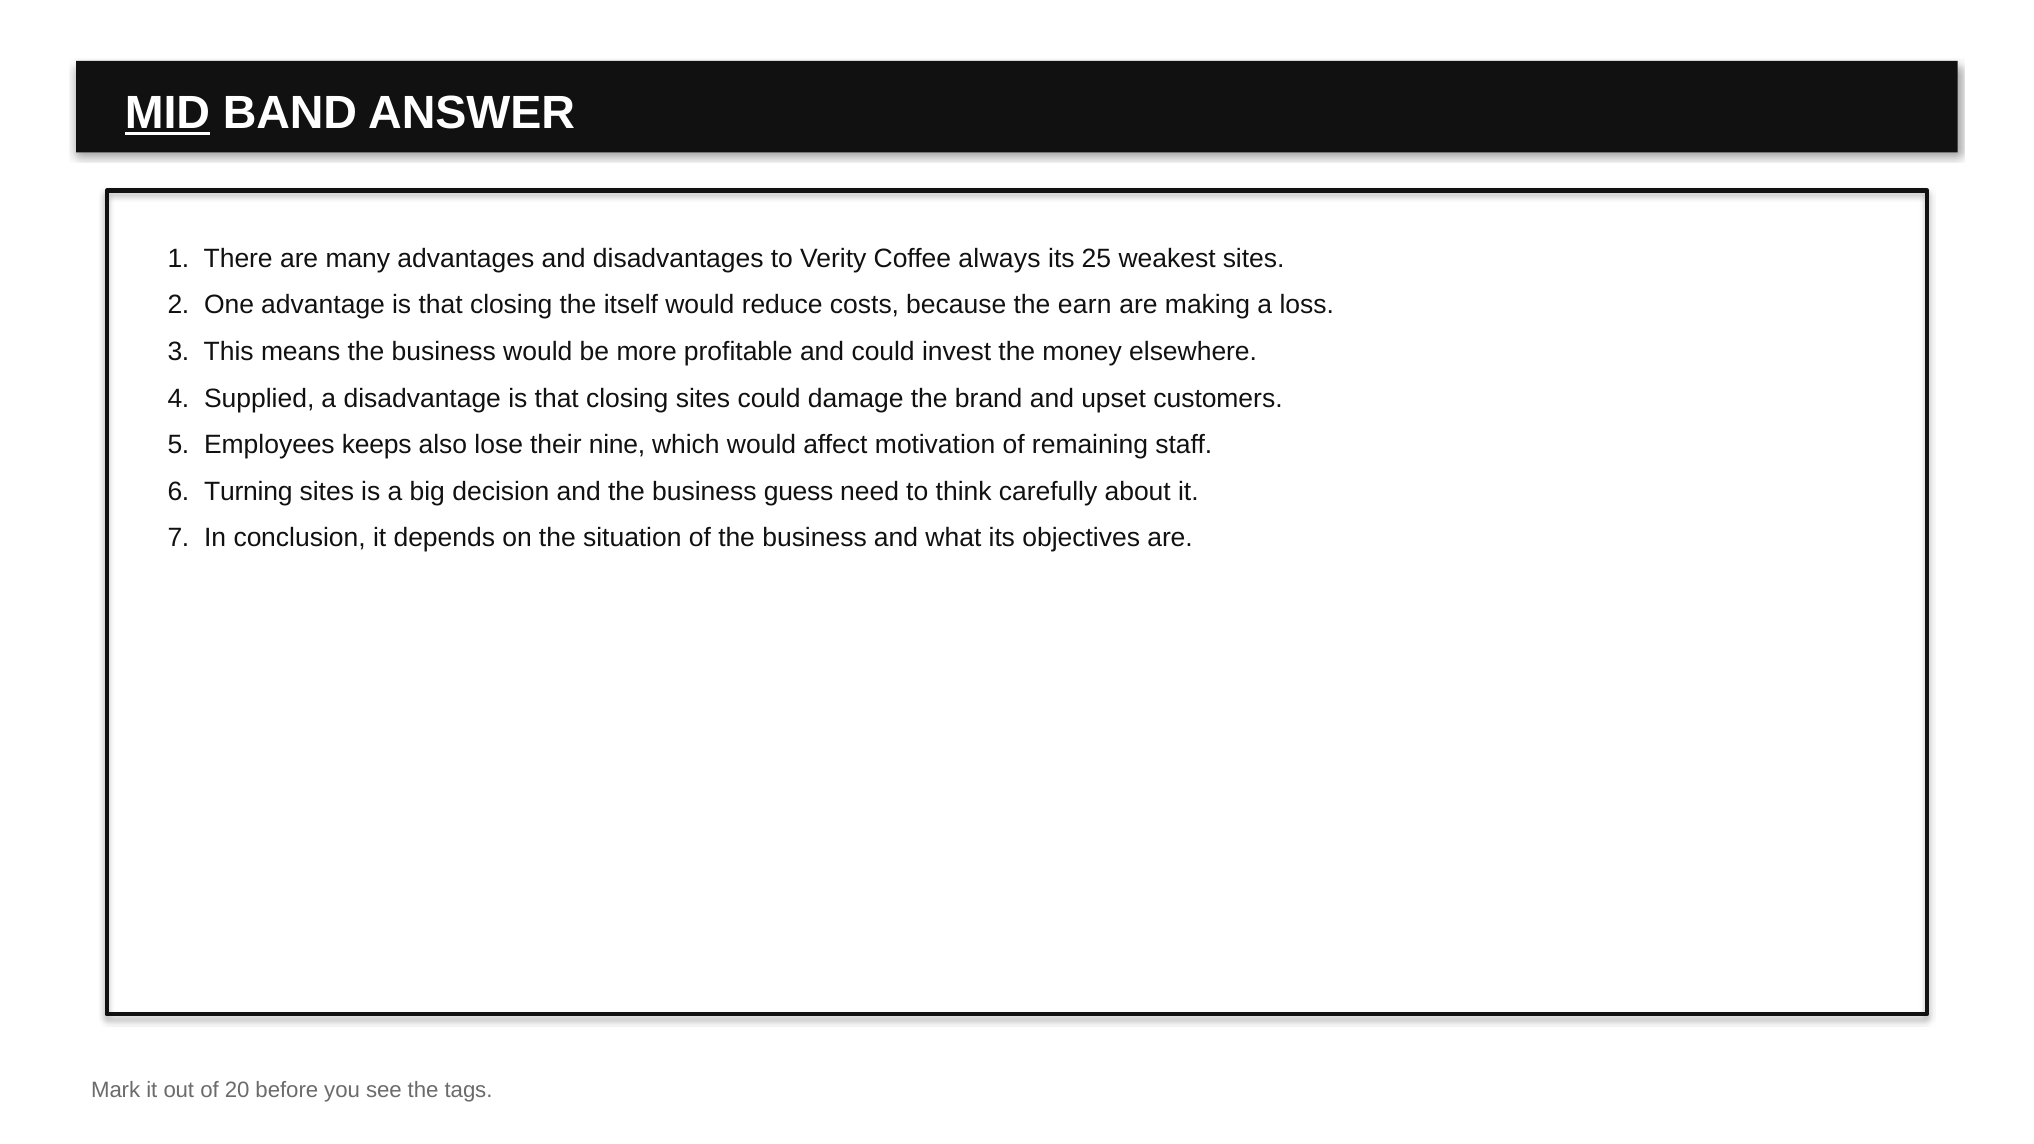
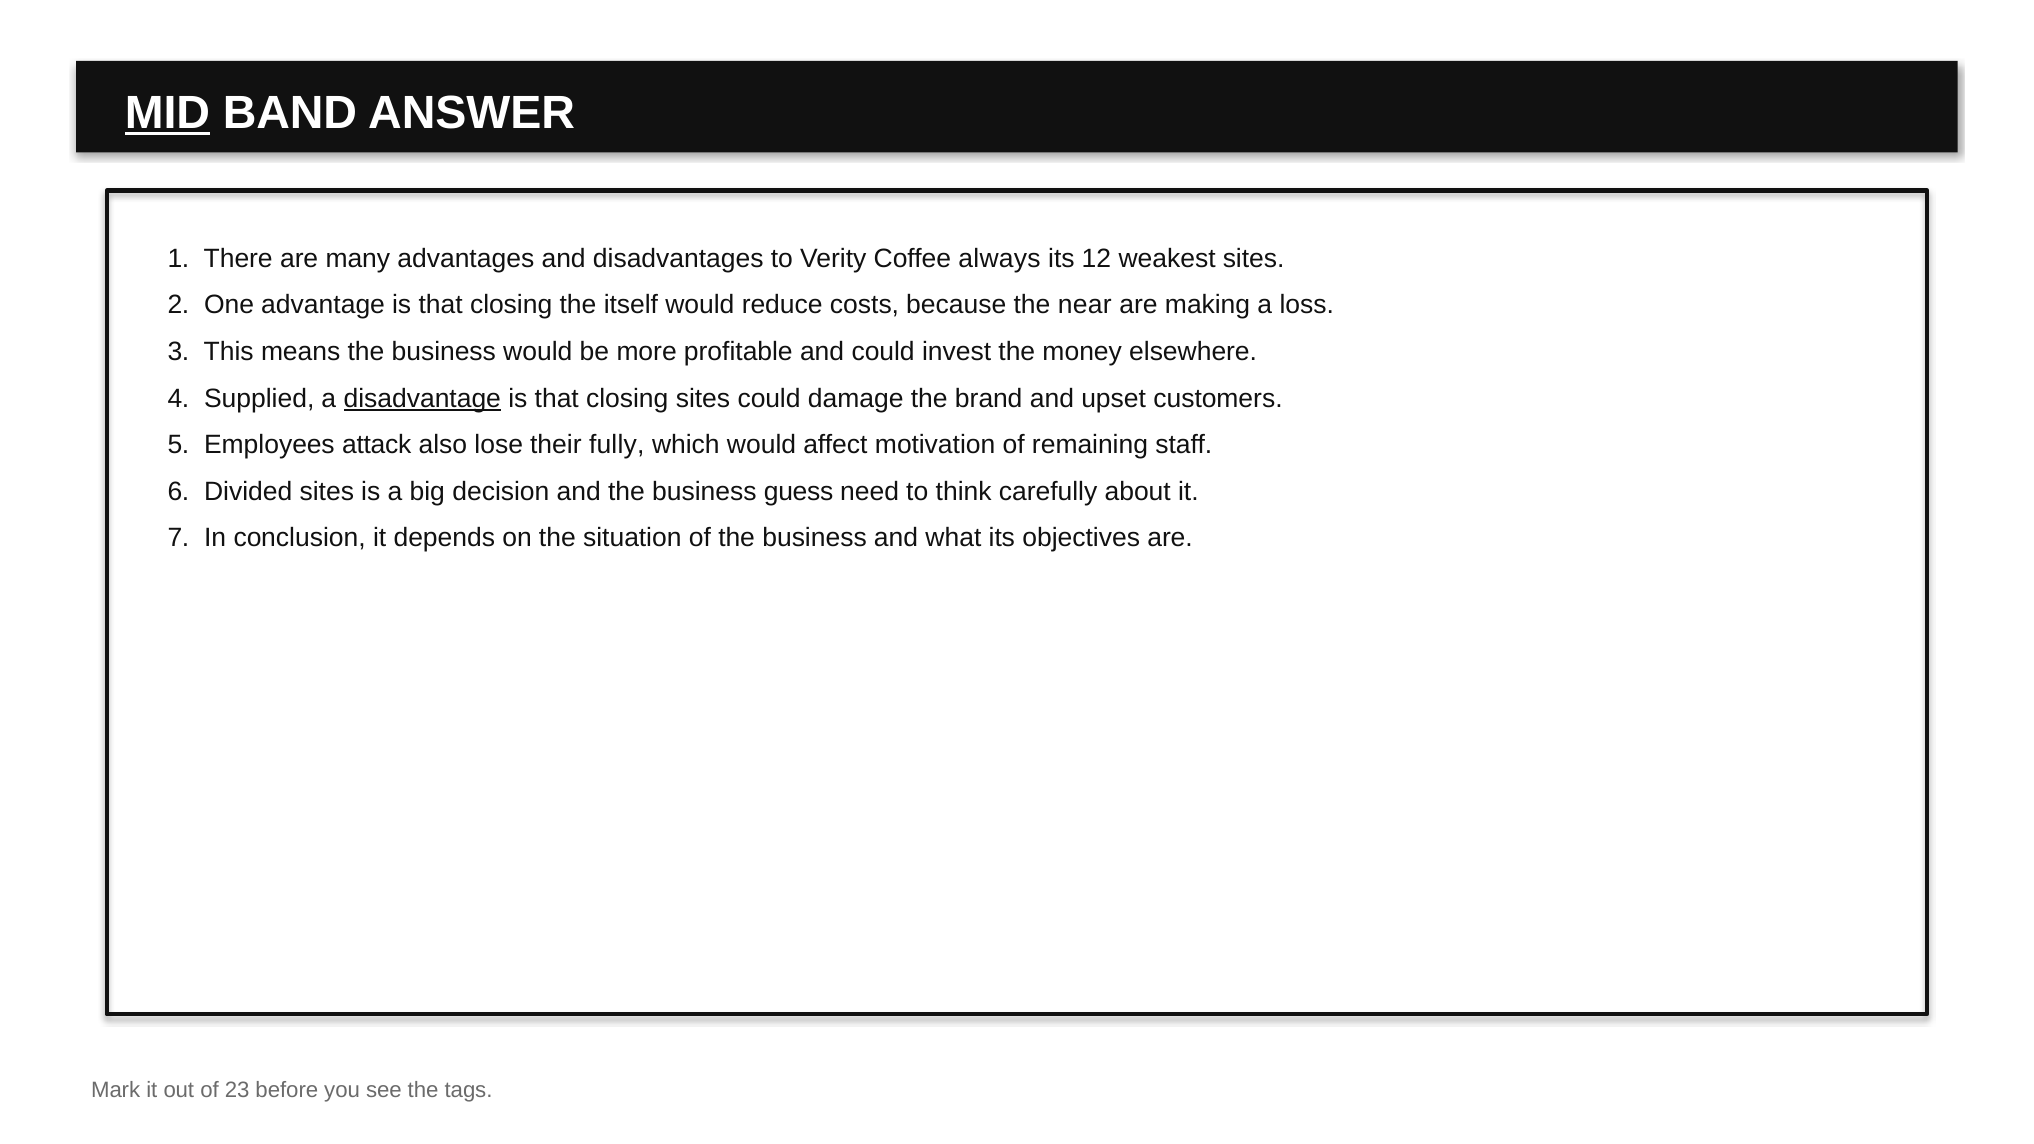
25: 25 -> 12 (1096, 259)
earn: earn -> near (1085, 305)
disadvantage underline: none -> present (422, 398)
keeps: keeps -> attack (377, 445)
nine: nine -> fully (617, 445)
Turning: Turning -> Divided (248, 492)
20: 20 -> 23 (237, 1090)
